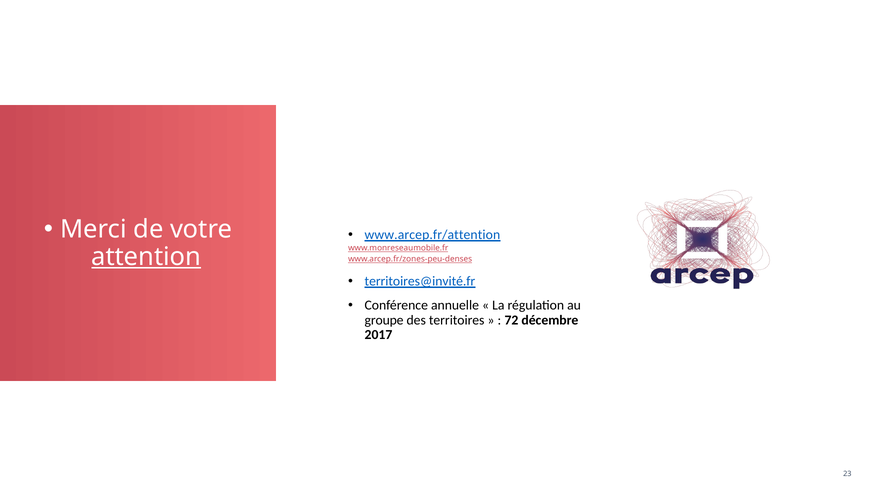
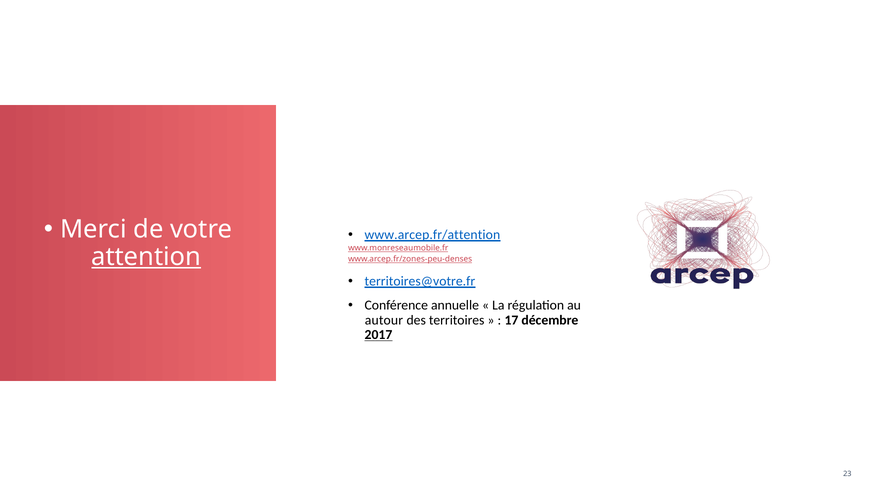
territoires@invité.fr: territoires@invité.fr -> territoires@votre.fr (420, 281)
groupe: groupe -> autour (384, 320)
72: 72 -> 17 (511, 320)
2017 underline: none -> present (378, 335)
